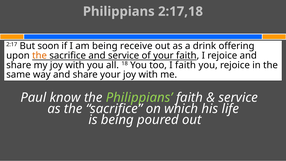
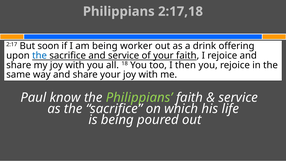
receive: receive -> worker (136, 46)
the colour: orange -> blue (40, 56)
I faith: faith -> then (185, 65)
